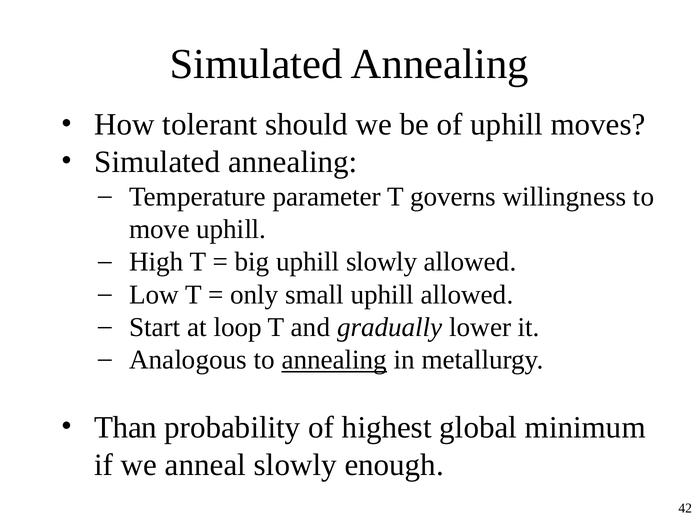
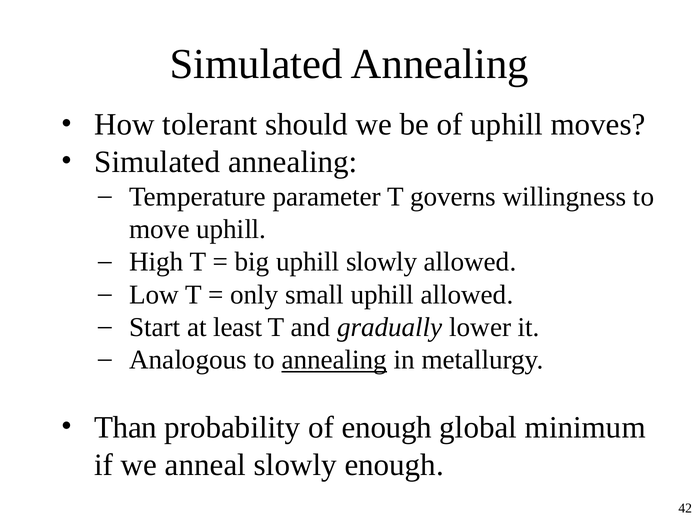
loop: loop -> least (238, 327)
of highest: highest -> enough (387, 428)
